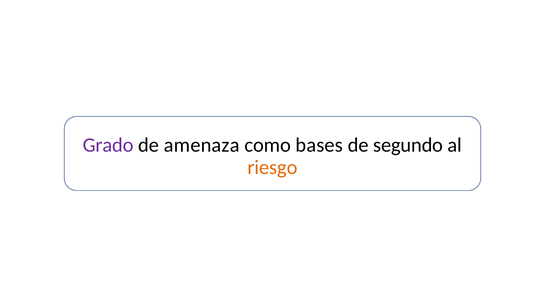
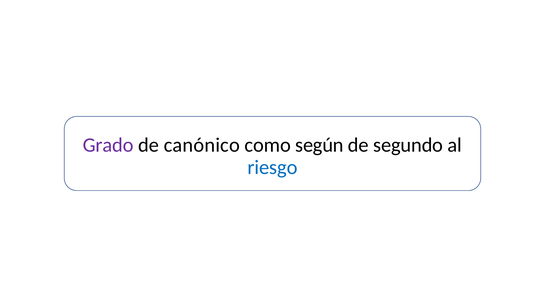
amenaza: amenaza -> canónico (202, 145)
bases: bases -> según (319, 145)
riesgo colour: orange -> blue (272, 167)
